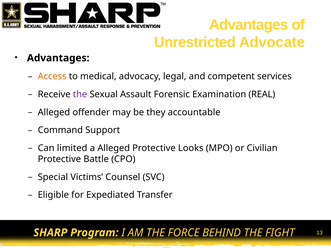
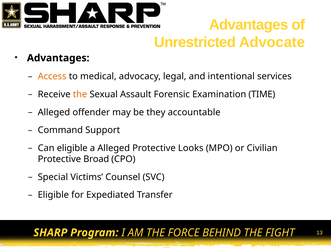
competent: competent -> intentional (231, 76)
the colour: purple -> orange (80, 94)
REAL: REAL -> TIME (262, 94)
Can limited: limited -> eligible (72, 148)
Battle: Battle -> Broad (96, 159)
